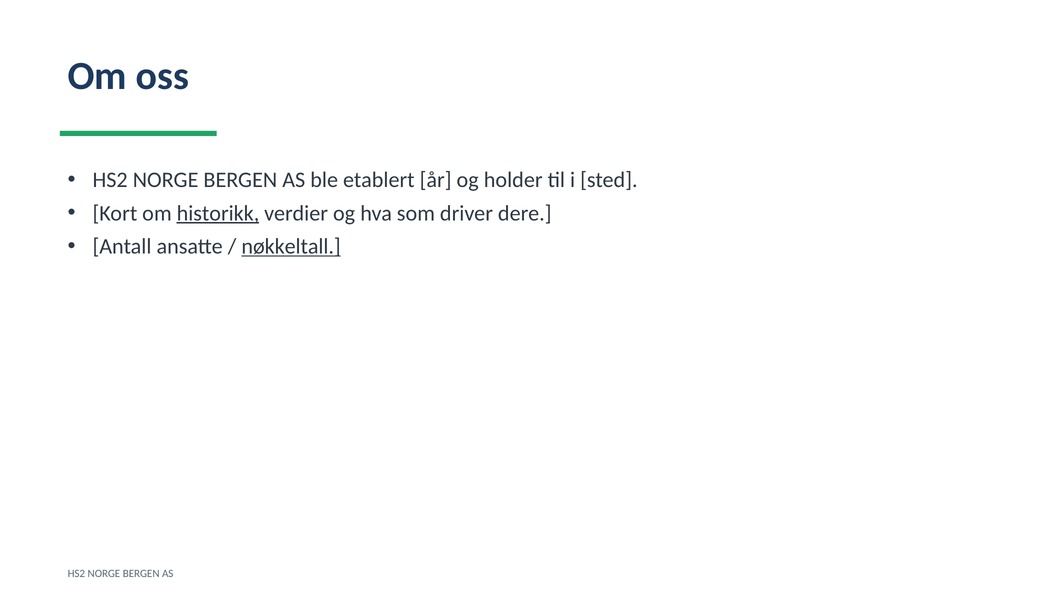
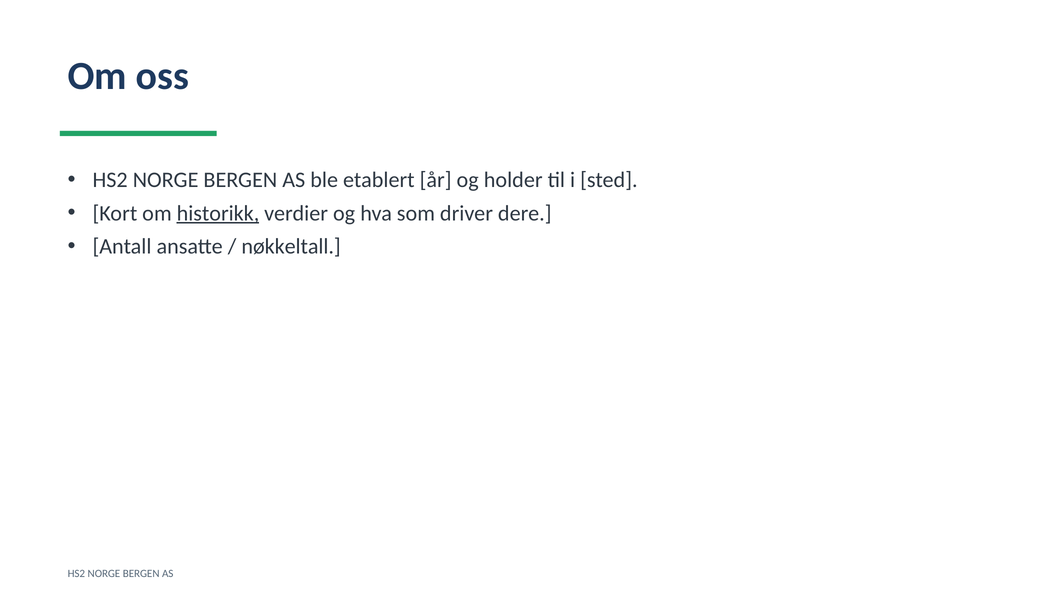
nøkkeltall underline: present -> none (291, 247)
